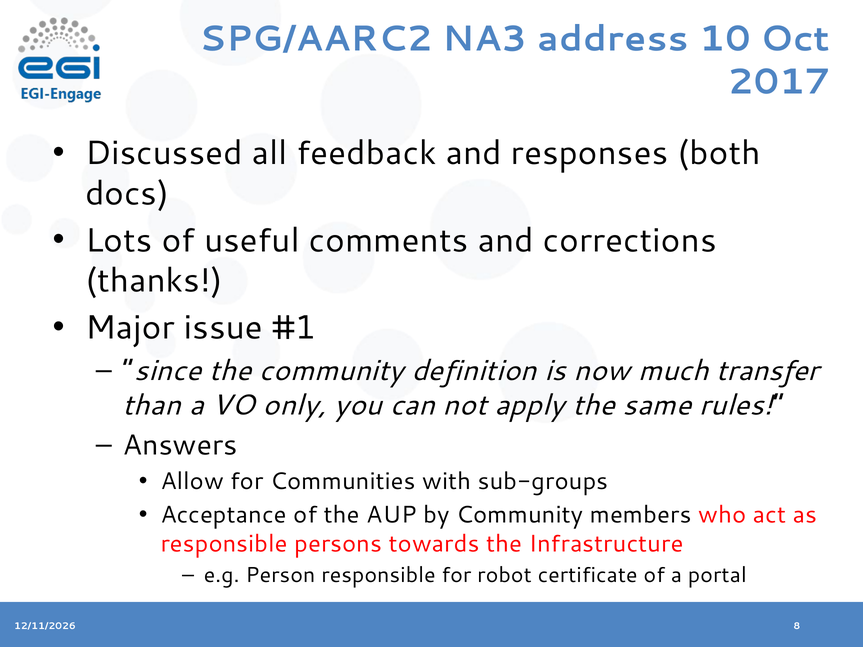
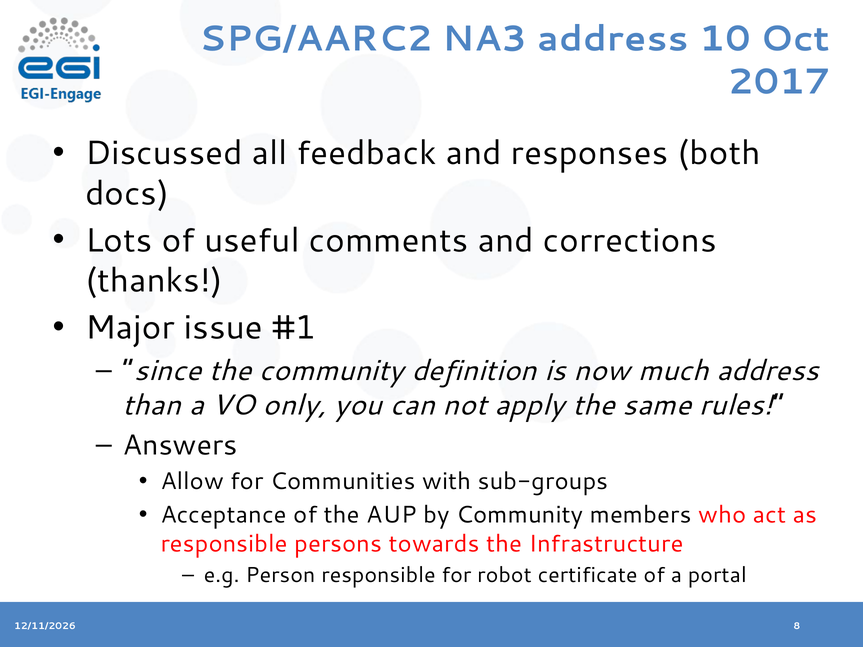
much transfer: transfer -> address (768, 371)
